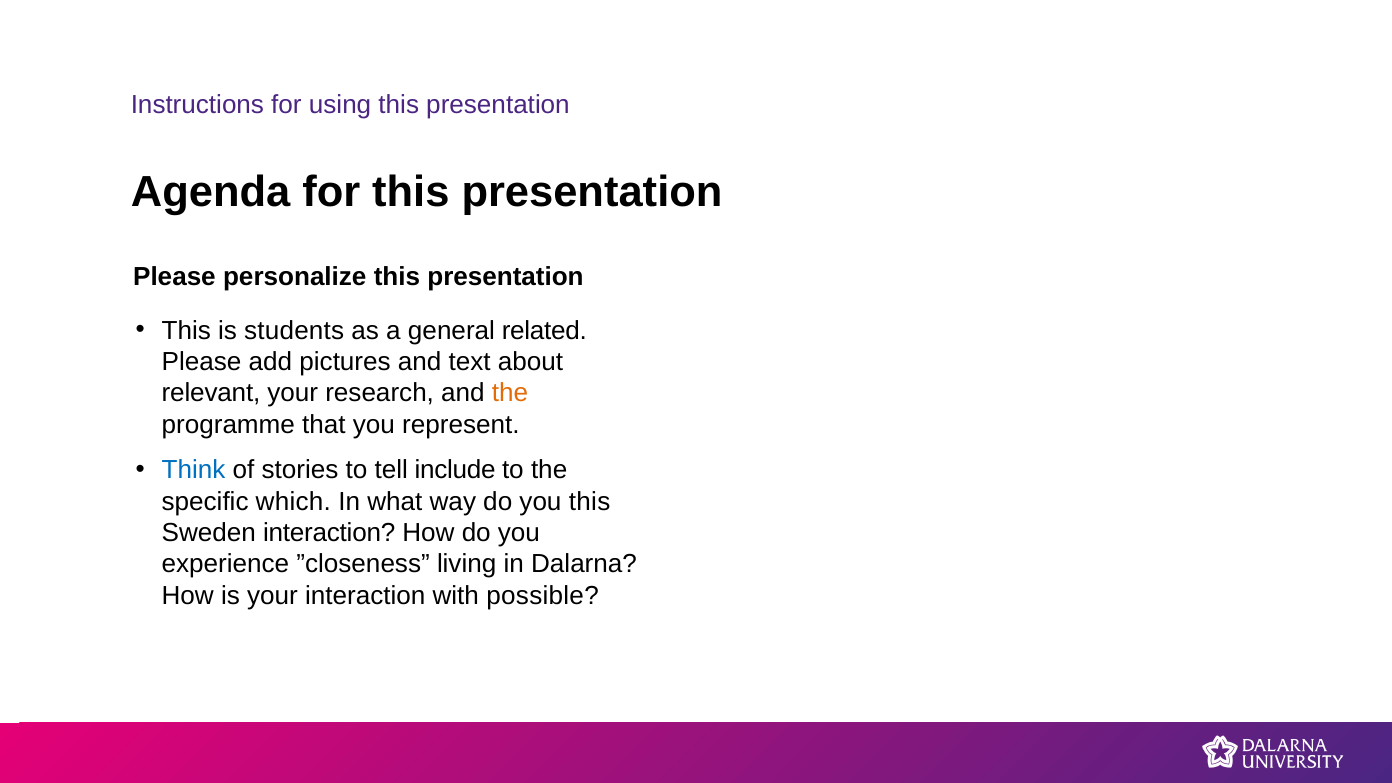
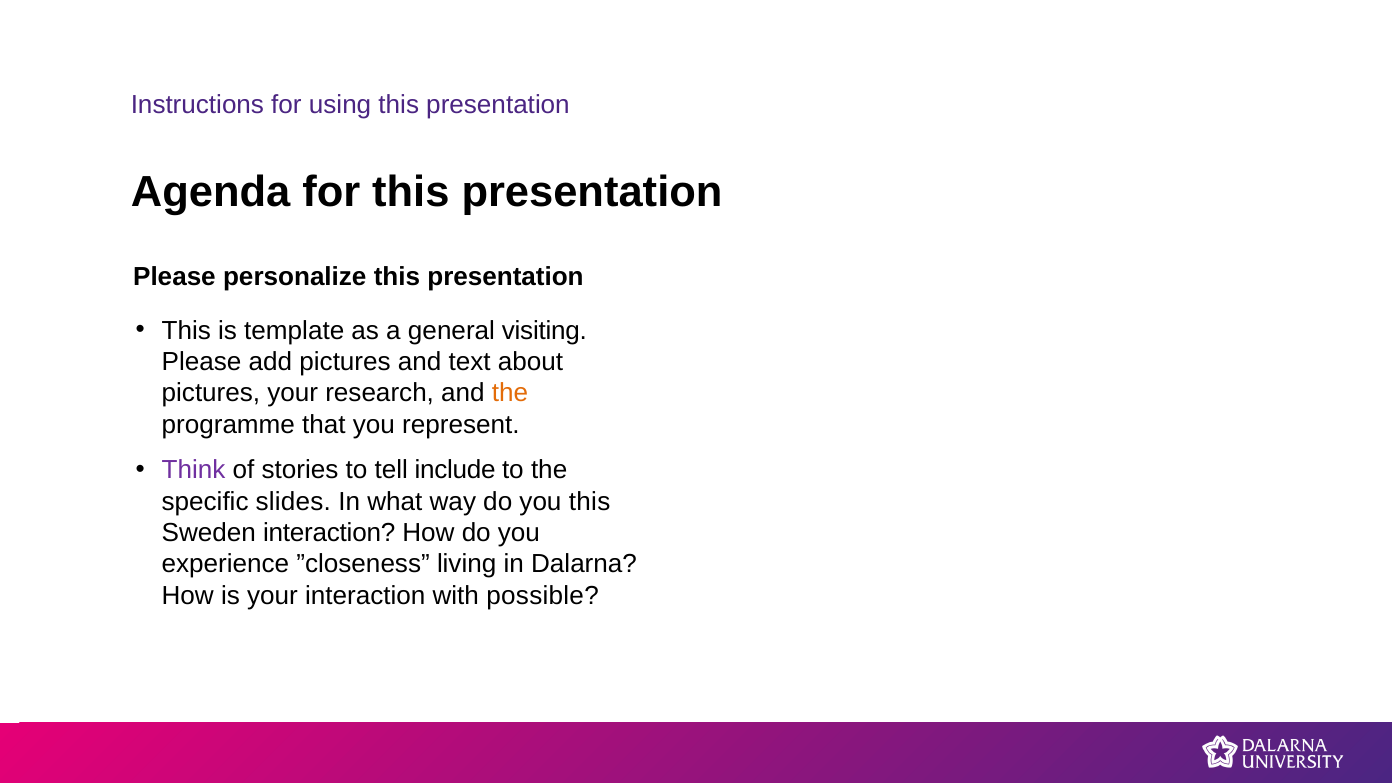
students: students -> template (294, 331)
related: related -> visiting (544, 331)
relevant: relevant -> pictures (211, 393)
Think colour: blue -> purple (194, 470)
which: which -> slides (293, 502)
